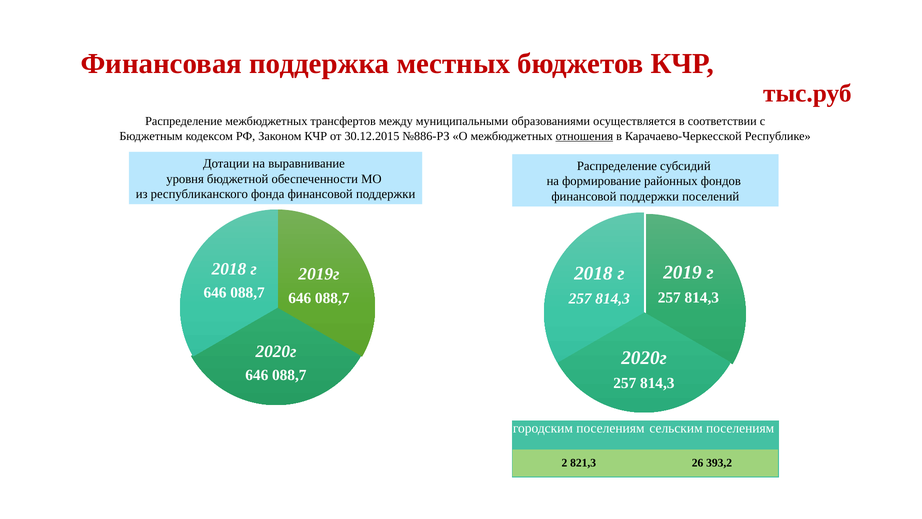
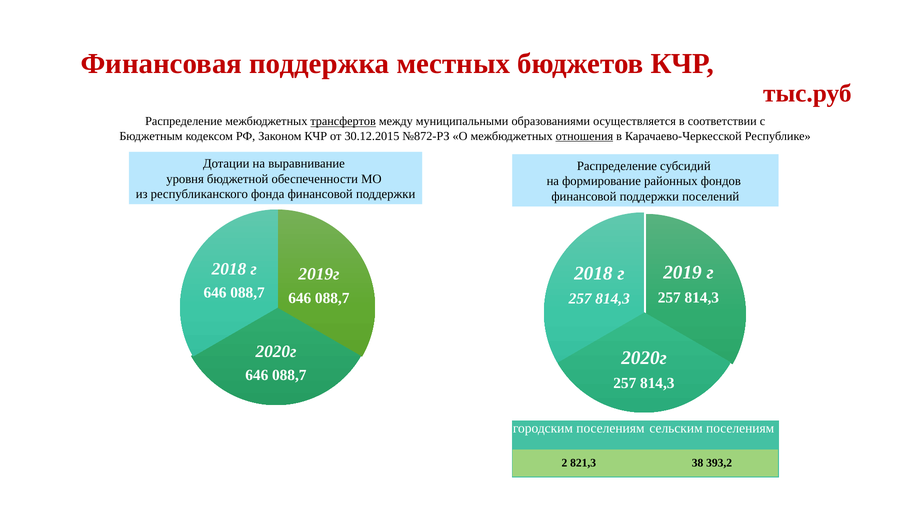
трансфертов underline: none -> present (343, 121)
№886-РЗ: №886-РЗ -> №872-РЗ (426, 136)
26: 26 -> 38 (698, 463)
